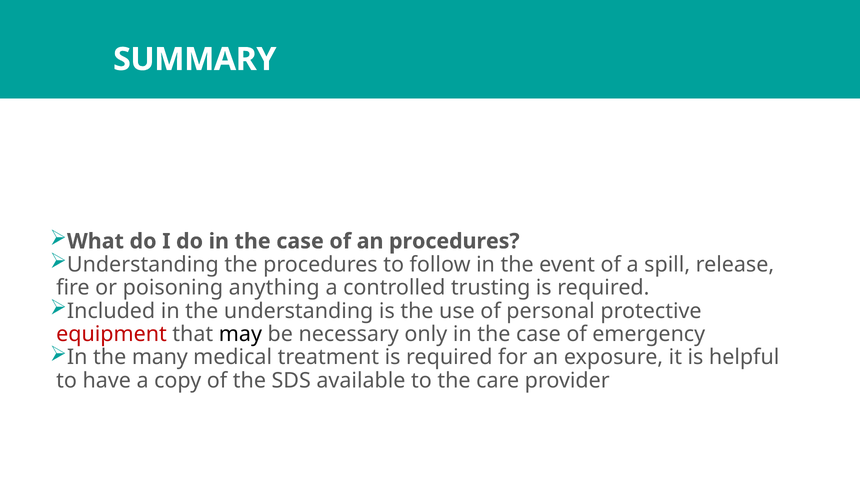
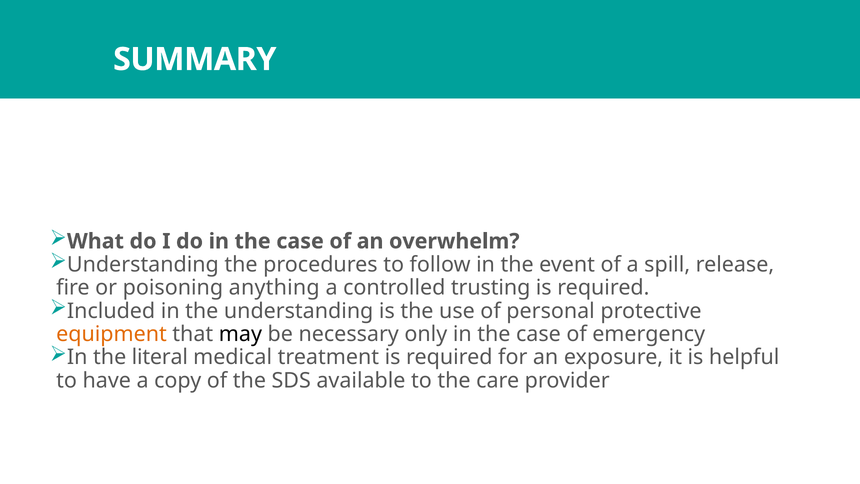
an procedures: procedures -> overwhelm (454, 241)
equipment colour: red -> orange (111, 334)
many: many -> literal (160, 357)
